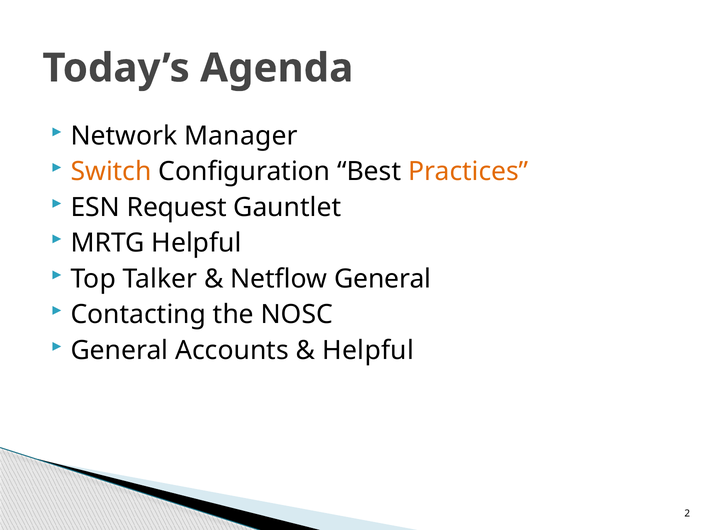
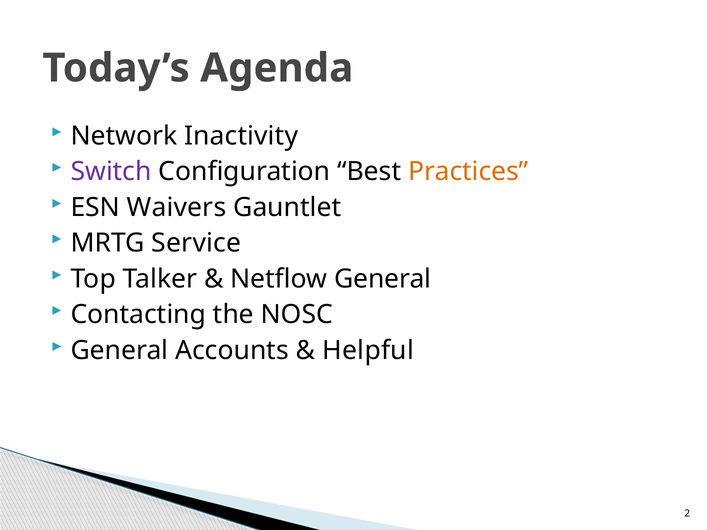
Manager: Manager -> Inactivity (241, 136)
Switch colour: orange -> purple (111, 172)
Request: Request -> Waivers (177, 207)
MRTG Helpful: Helpful -> Service (196, 243)
